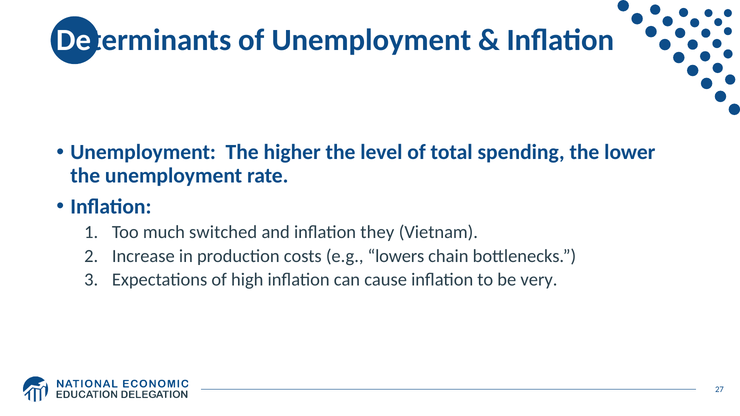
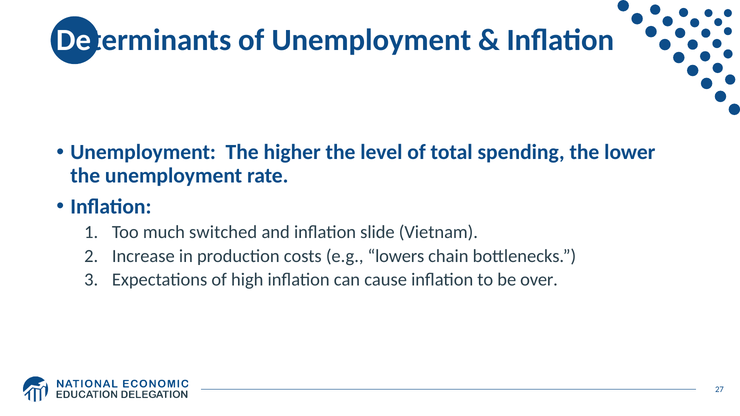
they: they -> slide (377, 232)
very: very -> over (539, 280)
